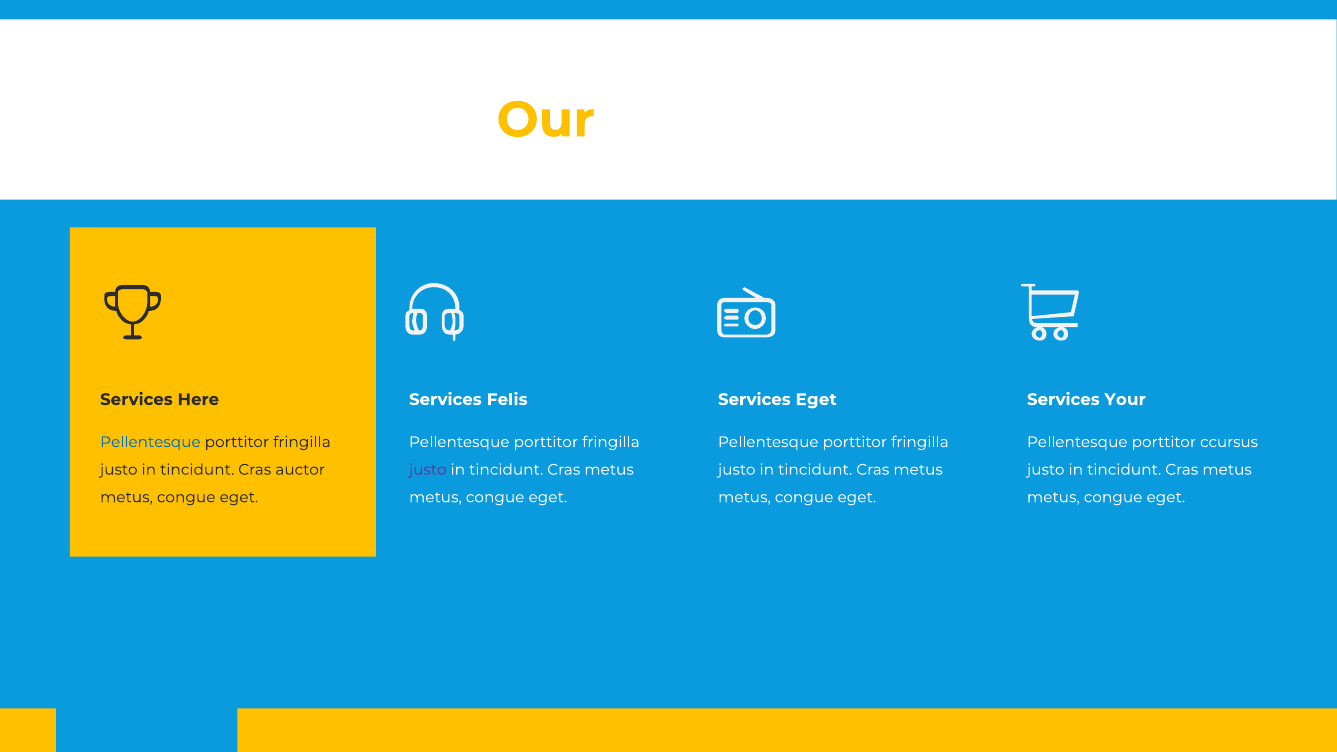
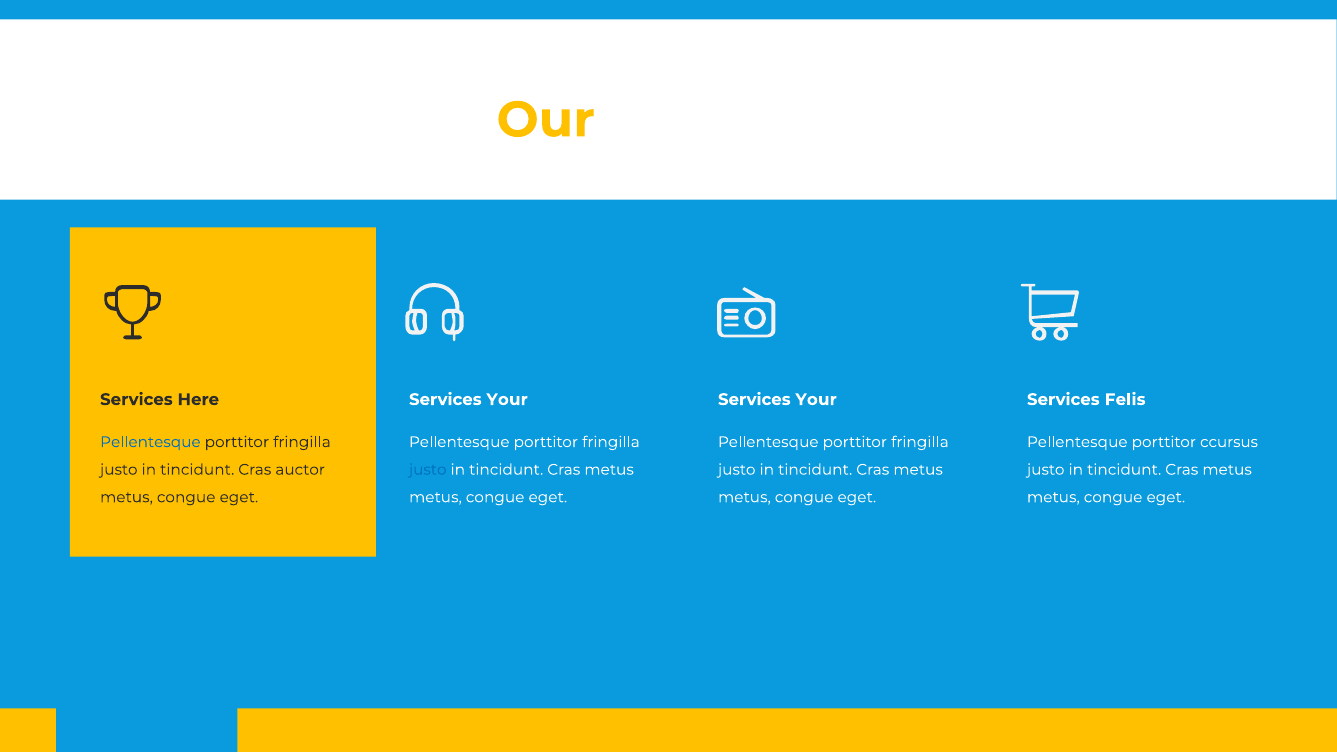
Felis: Felis -> Your (507, 400)
Eget: Eget -> Your (816, 400)
Your: Your -> Felis (1125, 400)
justo colour: purple -> blue (428, 470)
